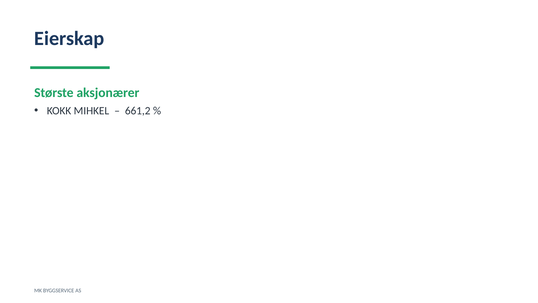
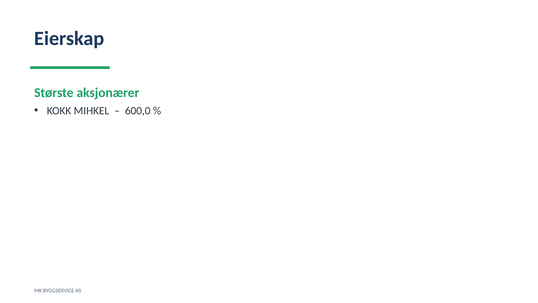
661,2: 661,2 -> 600,0 (138, 111)
